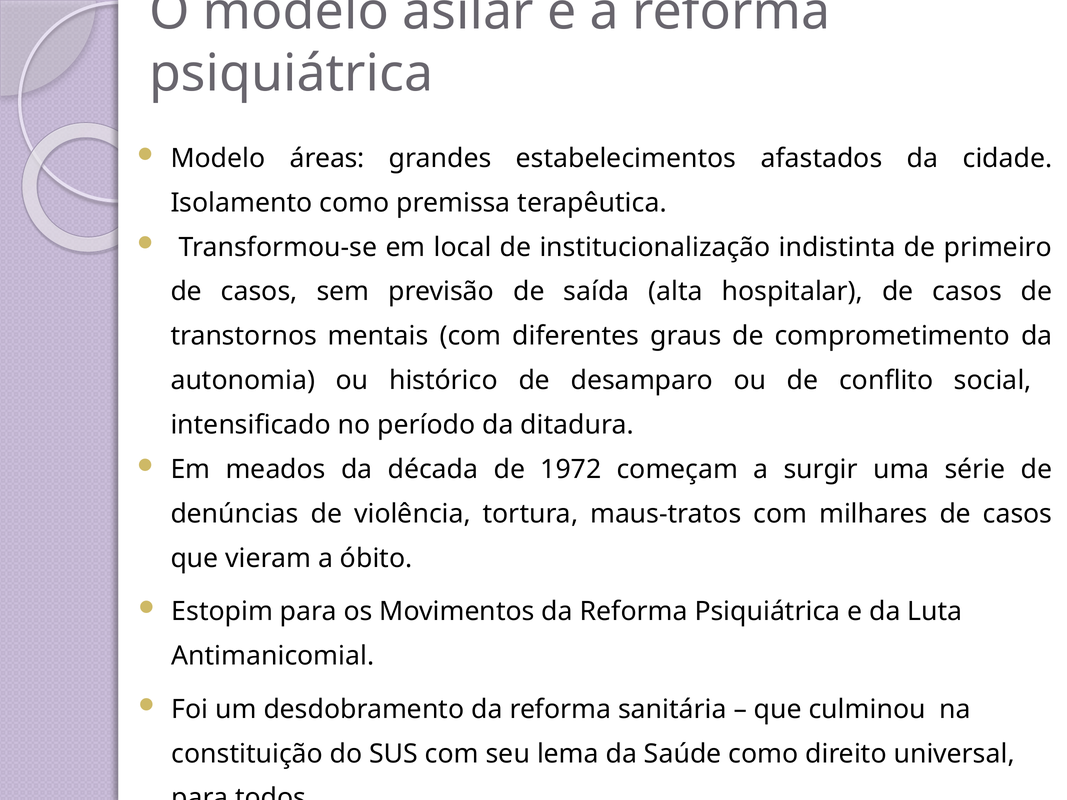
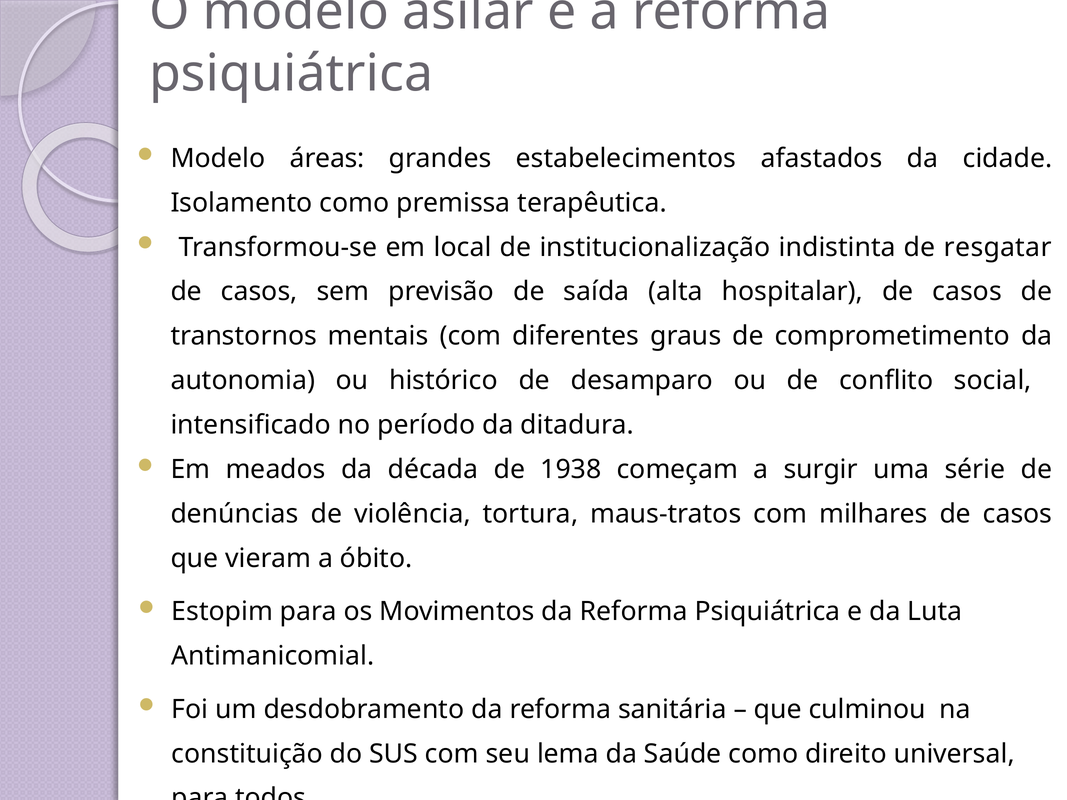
primeiro: primeiro -> resgatar (998, 247)
1972: 1972 -> 1938 (571, 469)
